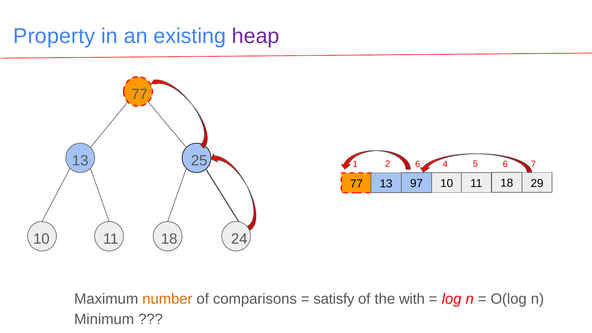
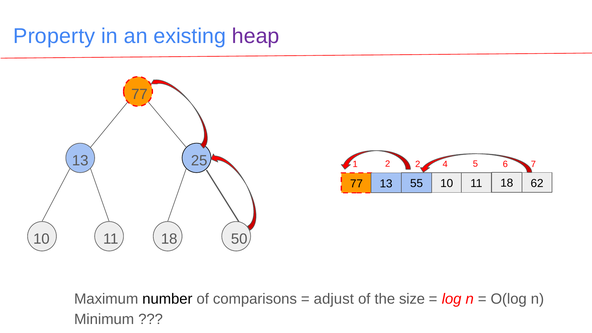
6: 6 -> 2 (418, 164)
97: 97 -> 55 (417, 183)
29: 29 -> 62 (537, 183)
24: 24 -> 50 (239, 239)
number colour: orange -> black (167, 299)
satisfy: satisfy -> adjust (334, 299)
with: with -> size (412, 299)
